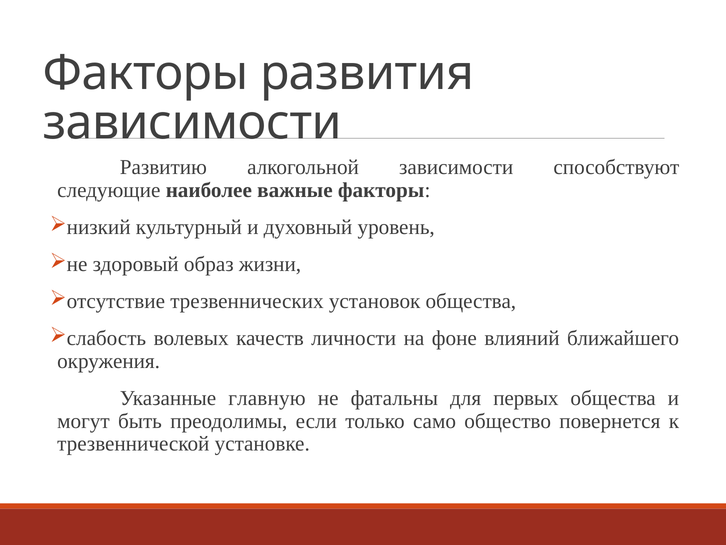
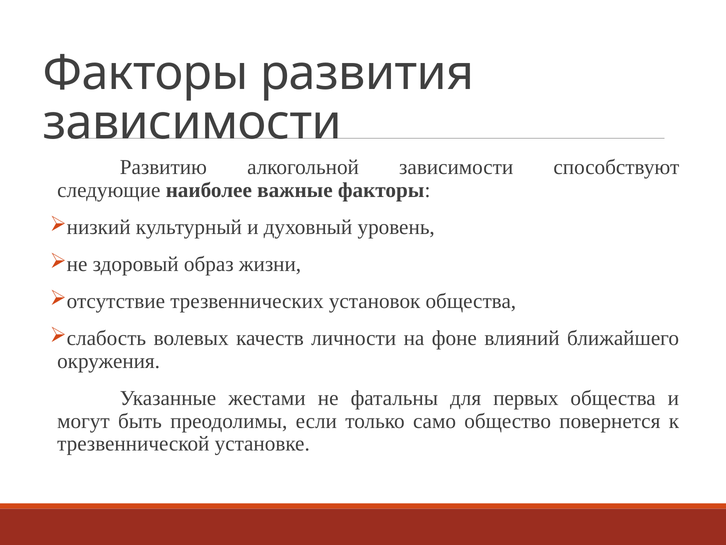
главную: главную -> жестами (267, 398)
